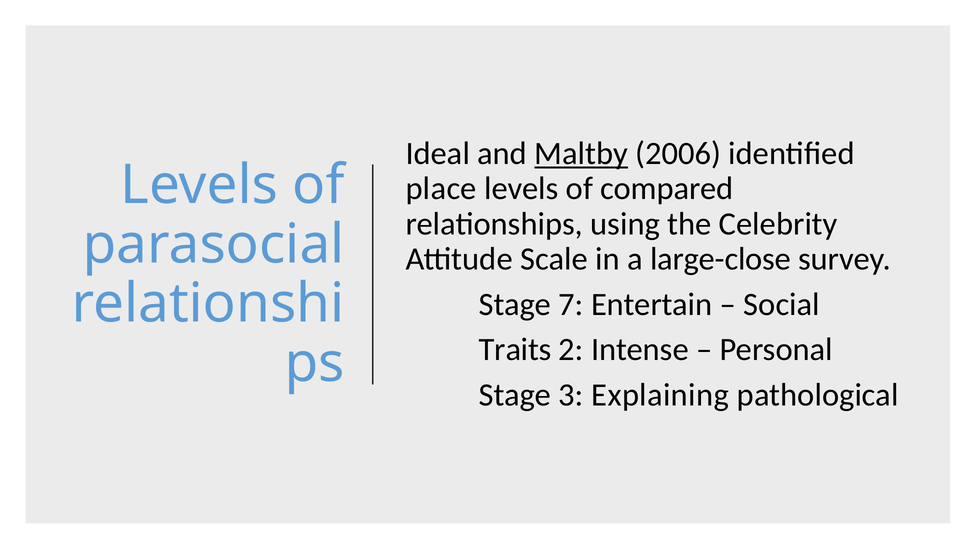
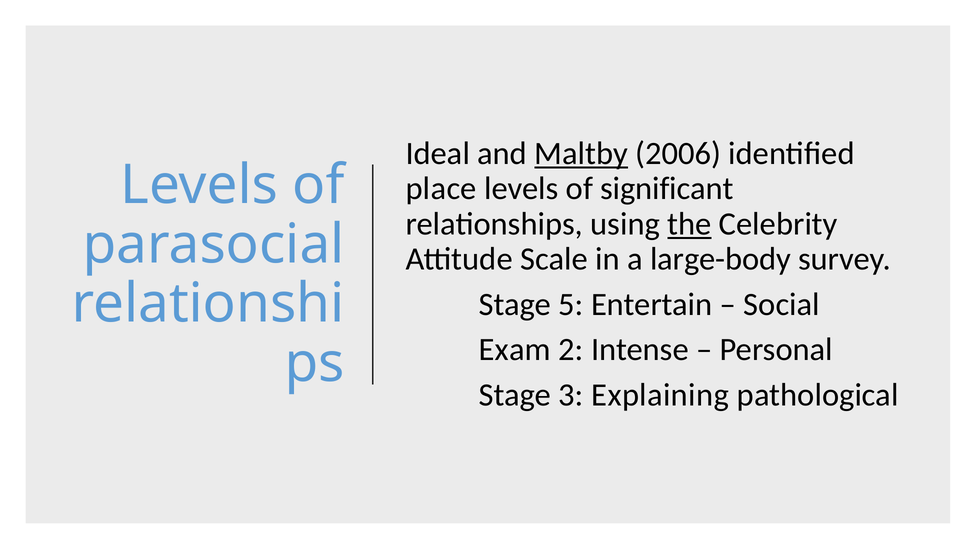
compared: compared -> significant (667, 189)
the underline: none -> present (689, 224)
large-close: large-close -> large-body (720, 259)
7: 7 -> 5 (571, 304)
Traits: Traits -> Exam (515, 350)
